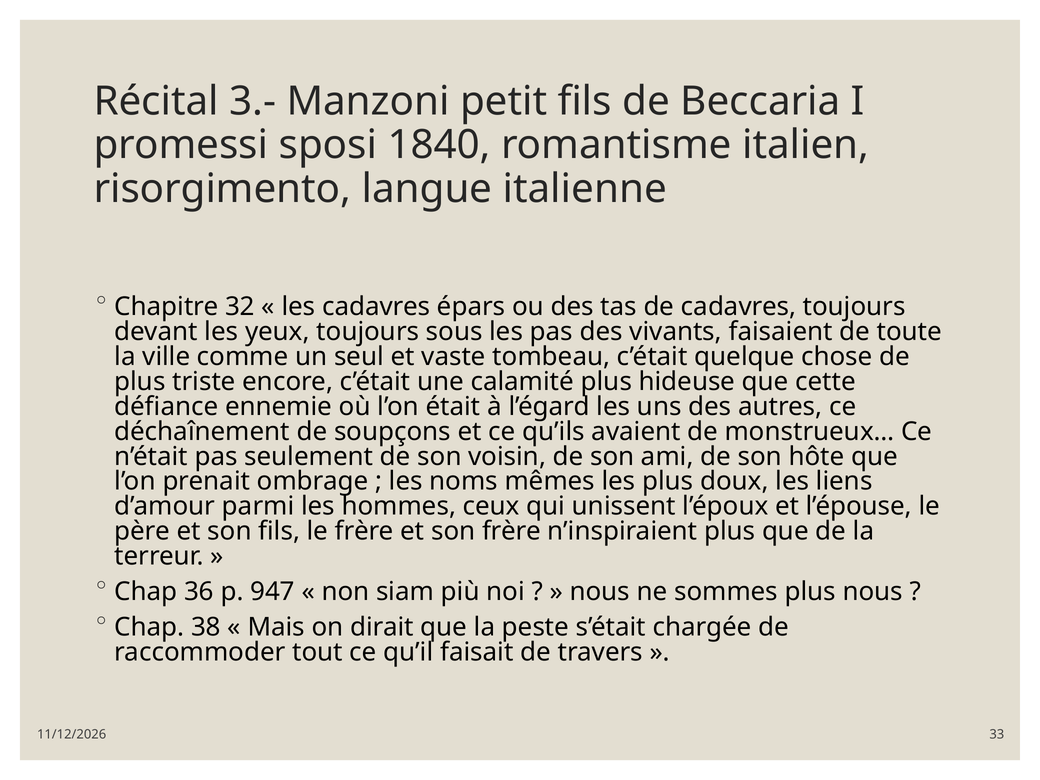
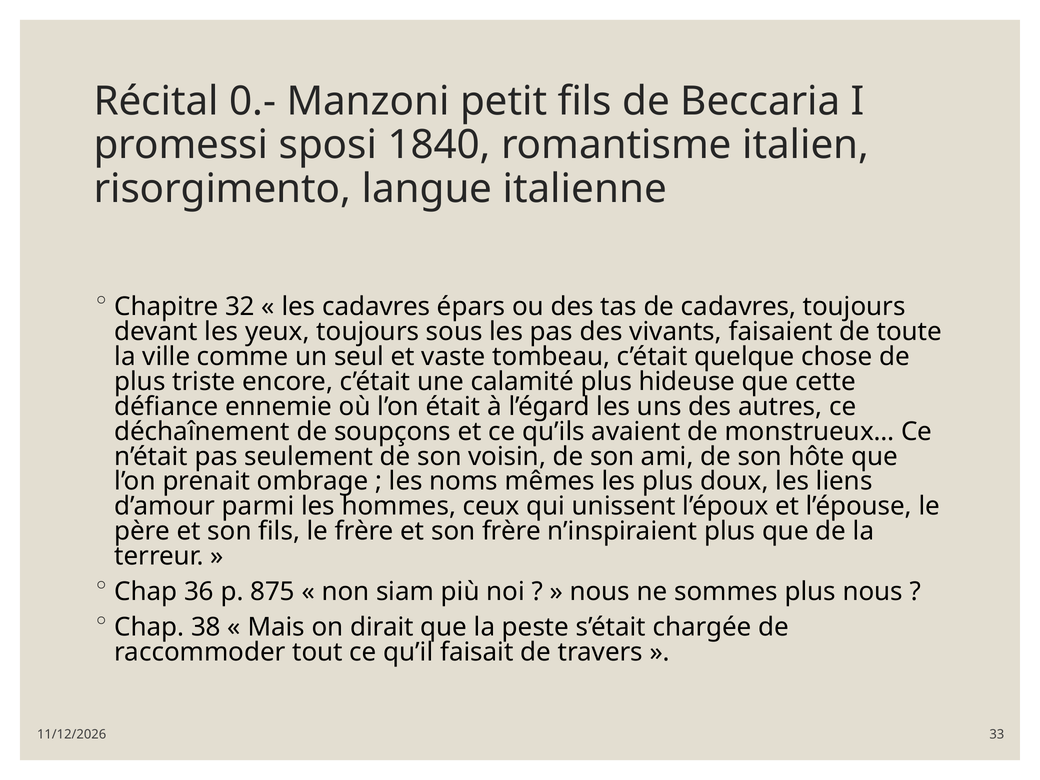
3.-: 3.- -> 0.- (253, 101)
947: 947 -> 875 (273, 592)
